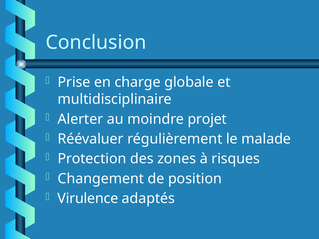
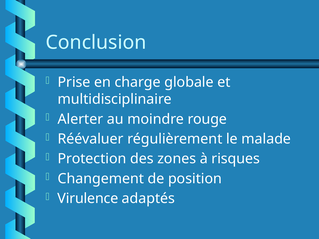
projet: projet -> rouge (207, 119)
